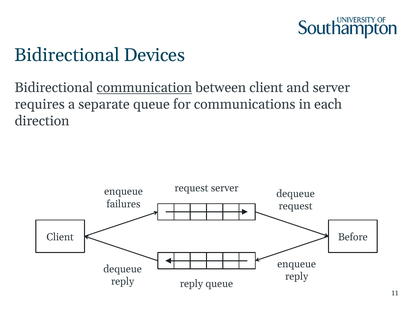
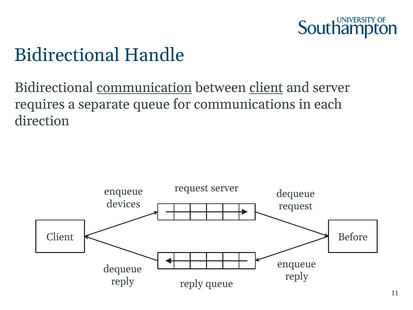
Devices: Devices -> Handle (154, 55)
client underline: none -> present (266, 88)
failures: failures -> devices (123, 204)
